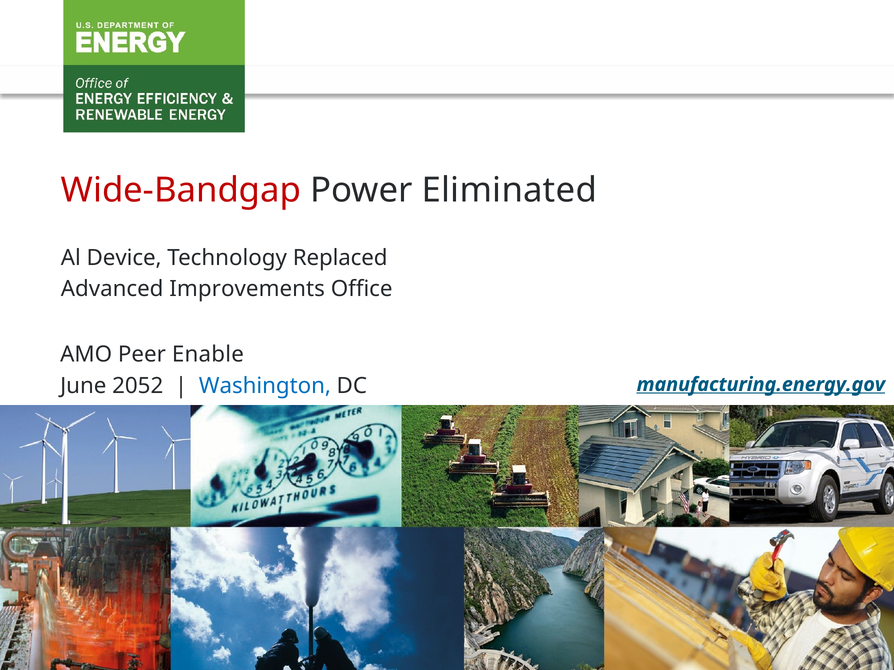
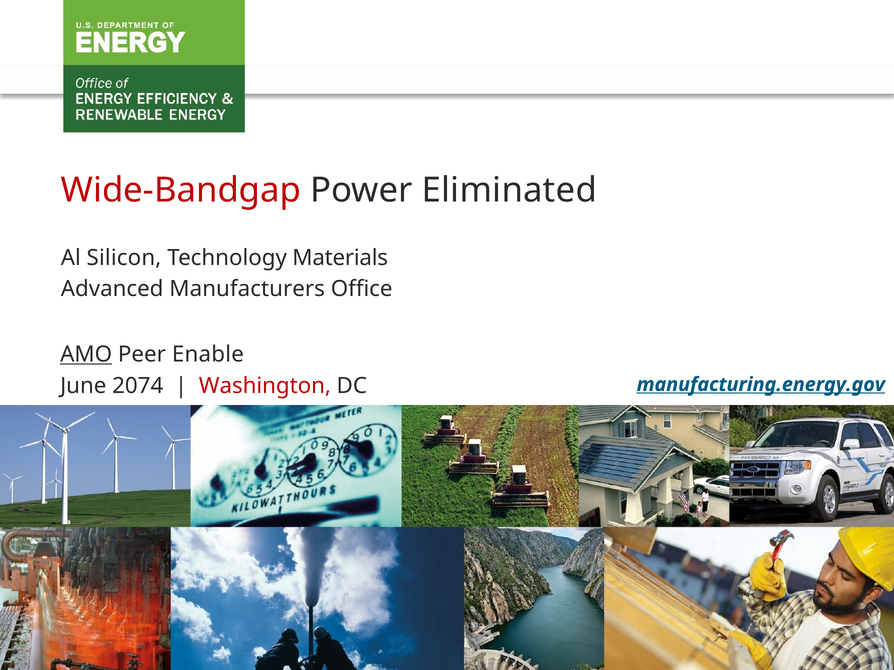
Device: Device -> Silicon (124, 258)
Replaced: Replaced -> Materials (340, 258)
Improvements: Improvements -> Manufacturers (247, 289)
AMO underline: none -> present (86, 355)
2052: 2052 -> 2074 (138, 386)
Washington colour: blue -> red (265, 386)
